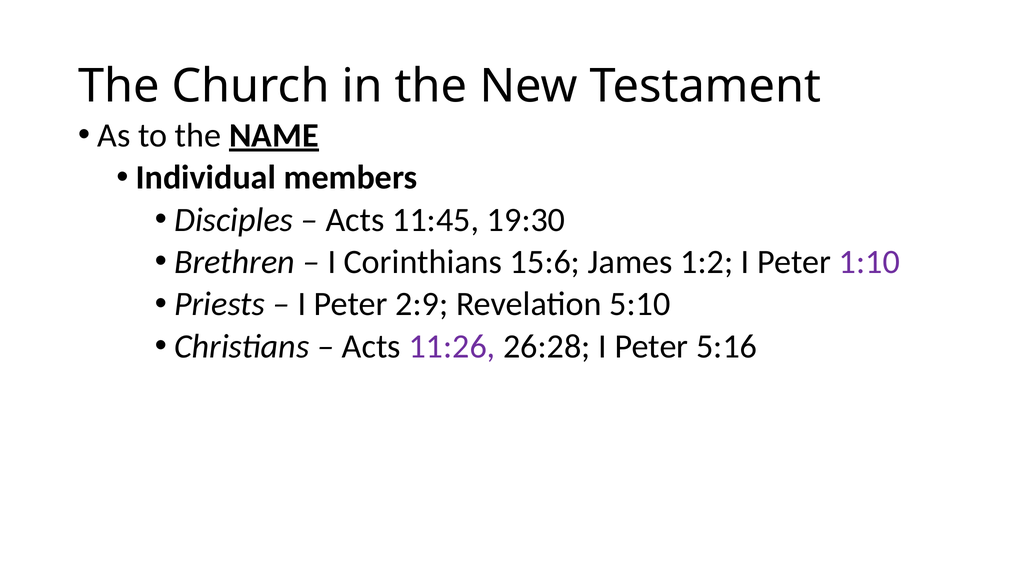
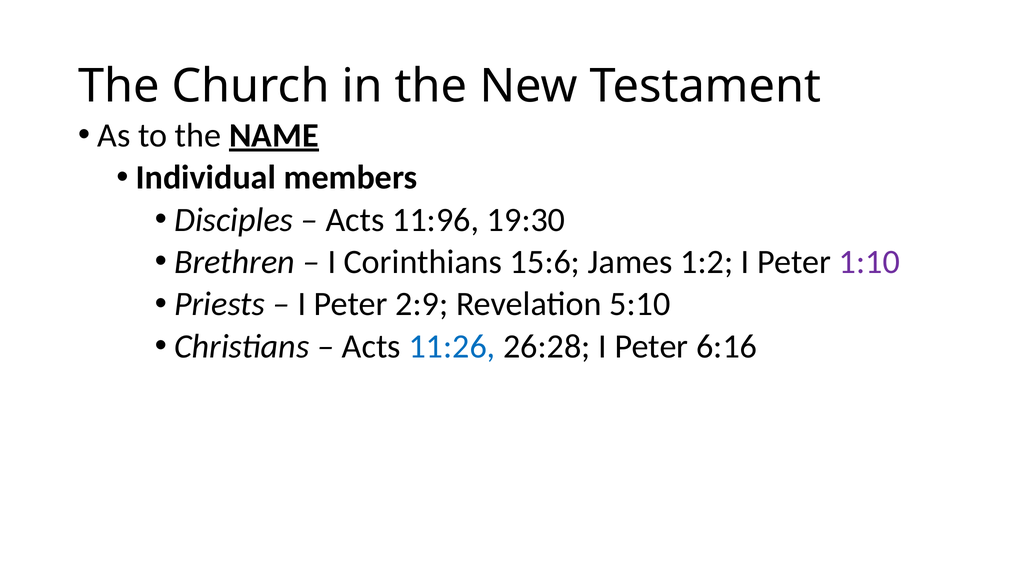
11:45: 11:45 -> 11:96 (436, 220)
11:26 colour: purple -> blue (452, 346)
5:16: 5:16 -> 6:16 (727, 346)
